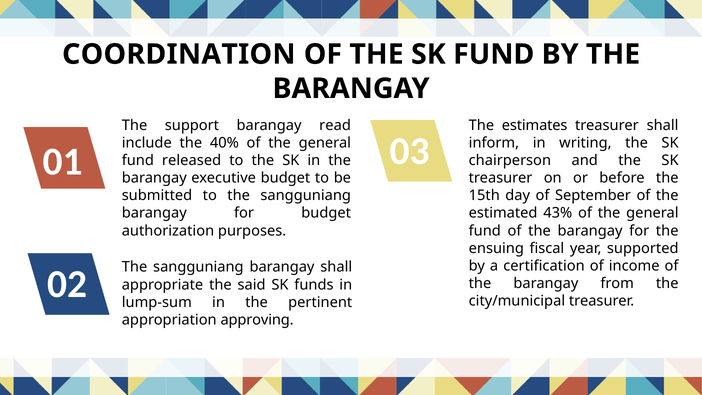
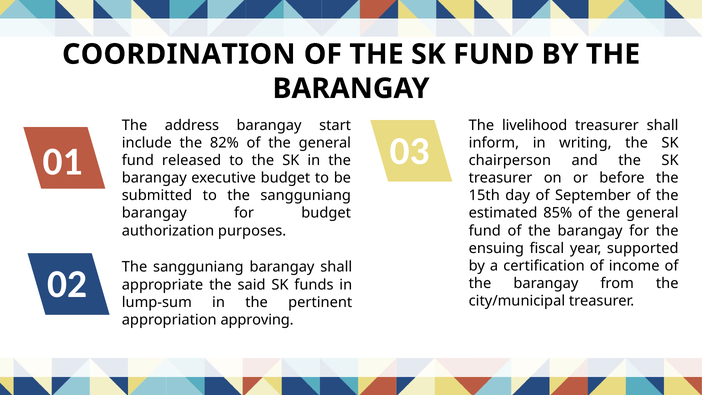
support: support -> address (192, 125)
read: read -> start (335, 125)
estimates: estimates -> livelihood (535, 125)
40%: 40% -> 82% (224, 143)
43%: 43% -> 85% (558, 213)
